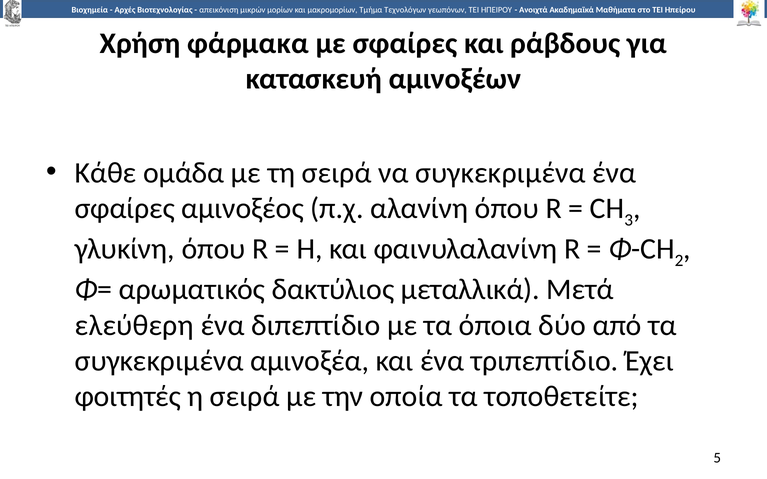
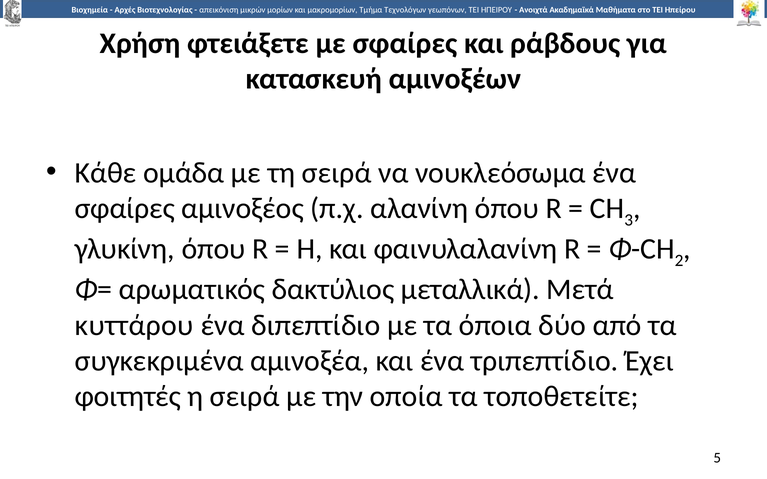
φάρμακα: φάρμακα -> φτειάξετε (248, 43)
να συγκεκριμένα: συγκεκριμένα -> νουκλεόσωμα (500, 173)
ελεύθερη: ελεύθερη -> κυττάρου (134, 326)
